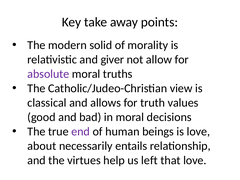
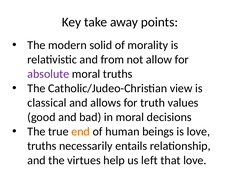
giver: giver -> from (112, 60)
end colour: purple -> orange (81, 132)
about: about -> truths (42, 146)
